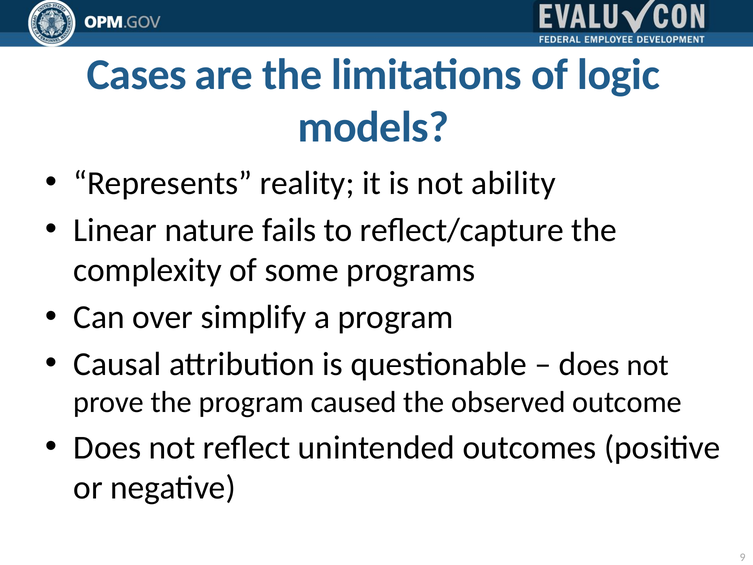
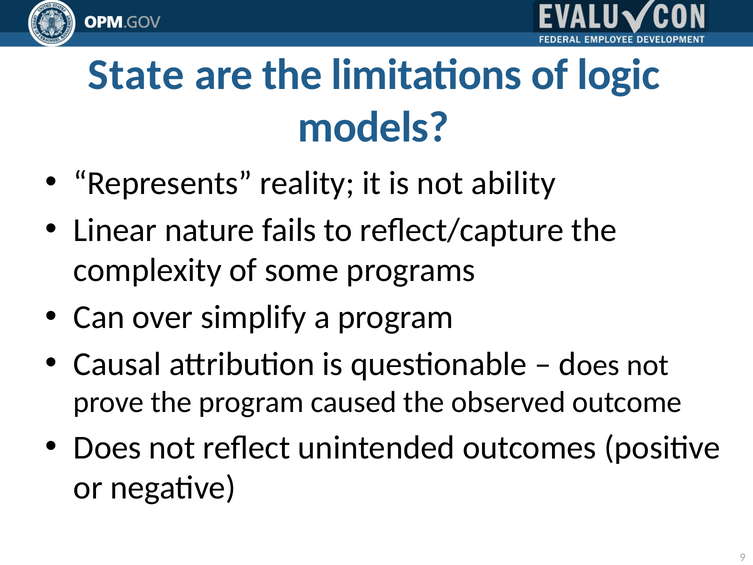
Cases: Cases -> State (136, 75)
